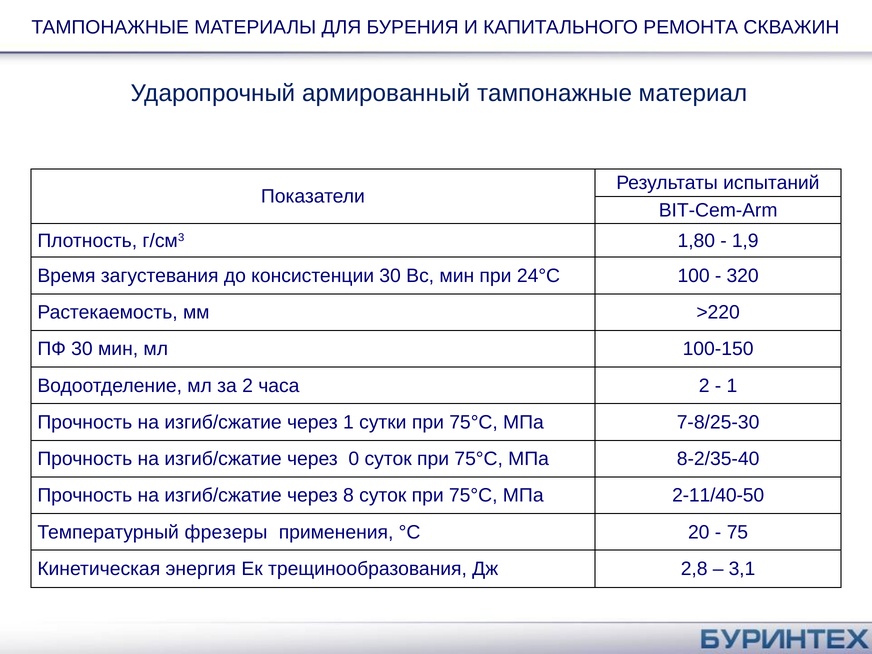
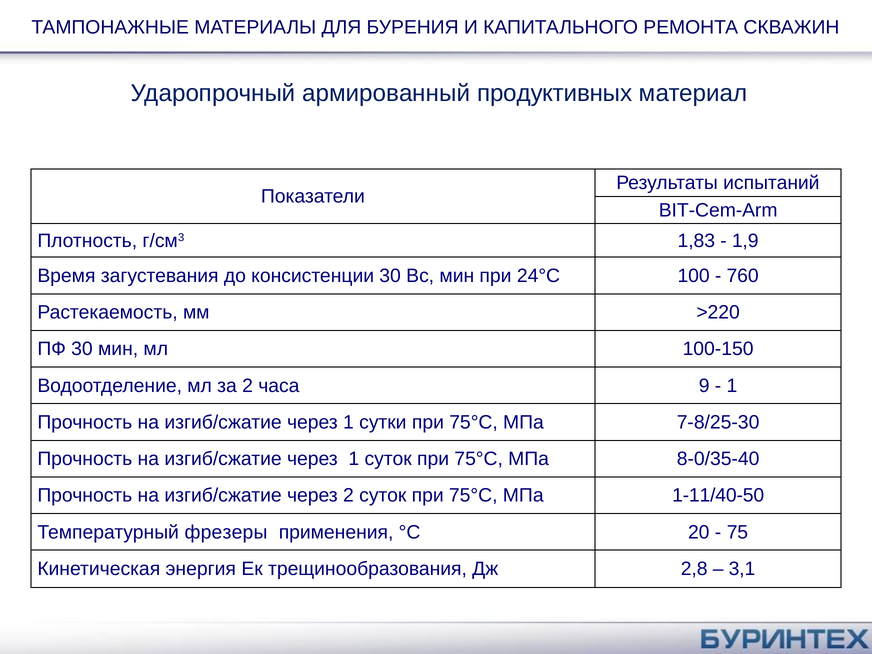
армированный тампонажные: тампонажные -> продуктивных (555, 93)
1,80: 1,80 -> 1,83 (696, 241)
320: 320 -> 760 (743, 276)
часа 2: 2 -> 9 (704, 386)
0: 0 -> 1 (354, 459)
8-2/35-40: 8-2/35-40 -> 8-0/35-40 (718, 459)
через 8: 8 -> 2 (348, 496)
2-11/40-50: 2-11/40-50 -> 1-11/40-50 (718, 496)
